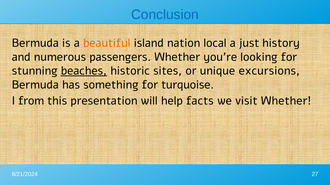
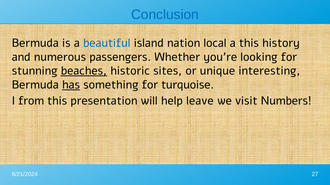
beautiful colour: orange -> blue (107, 43)
a just: just -> this (249, 43)
excursions: excursions -> interesting (269, 71)
has underline: none -> present (71, 85)
facts: facts -> leave (200, 101)
visit Whether: Whether -> Numbers (286, 101)
